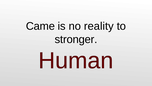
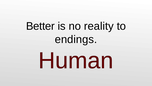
Came: Came -> Better (40, 26)
stronger: stronger -> endings (76, 39)
